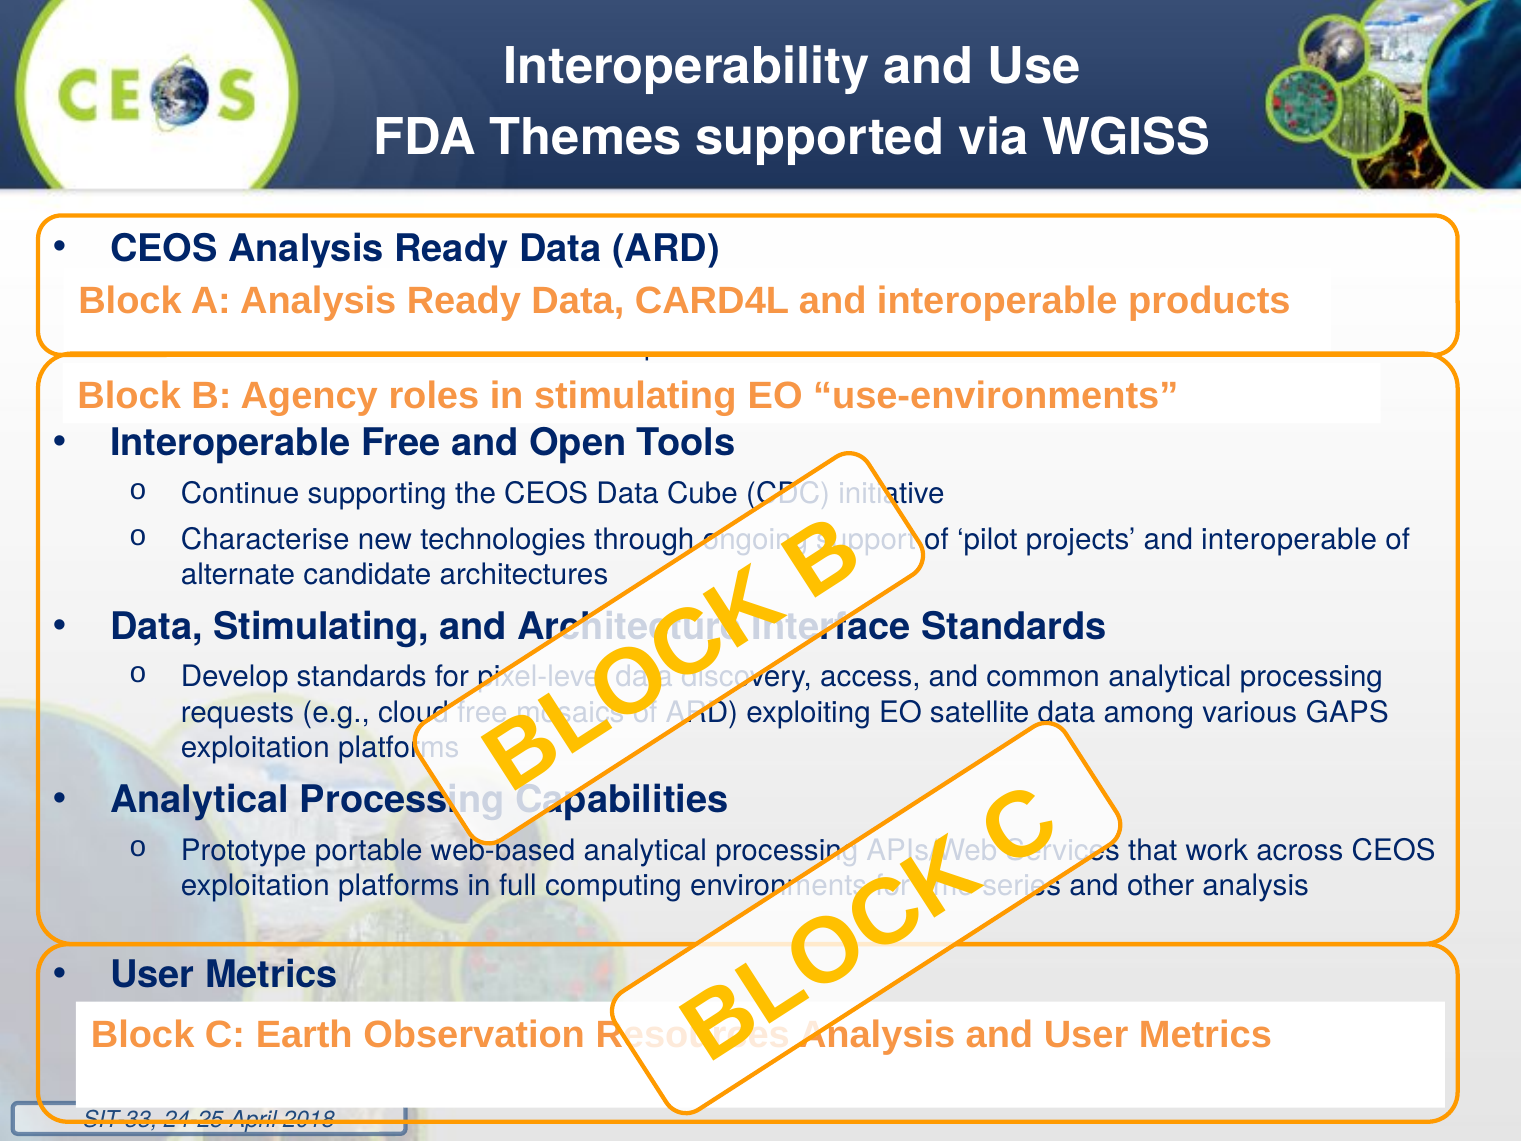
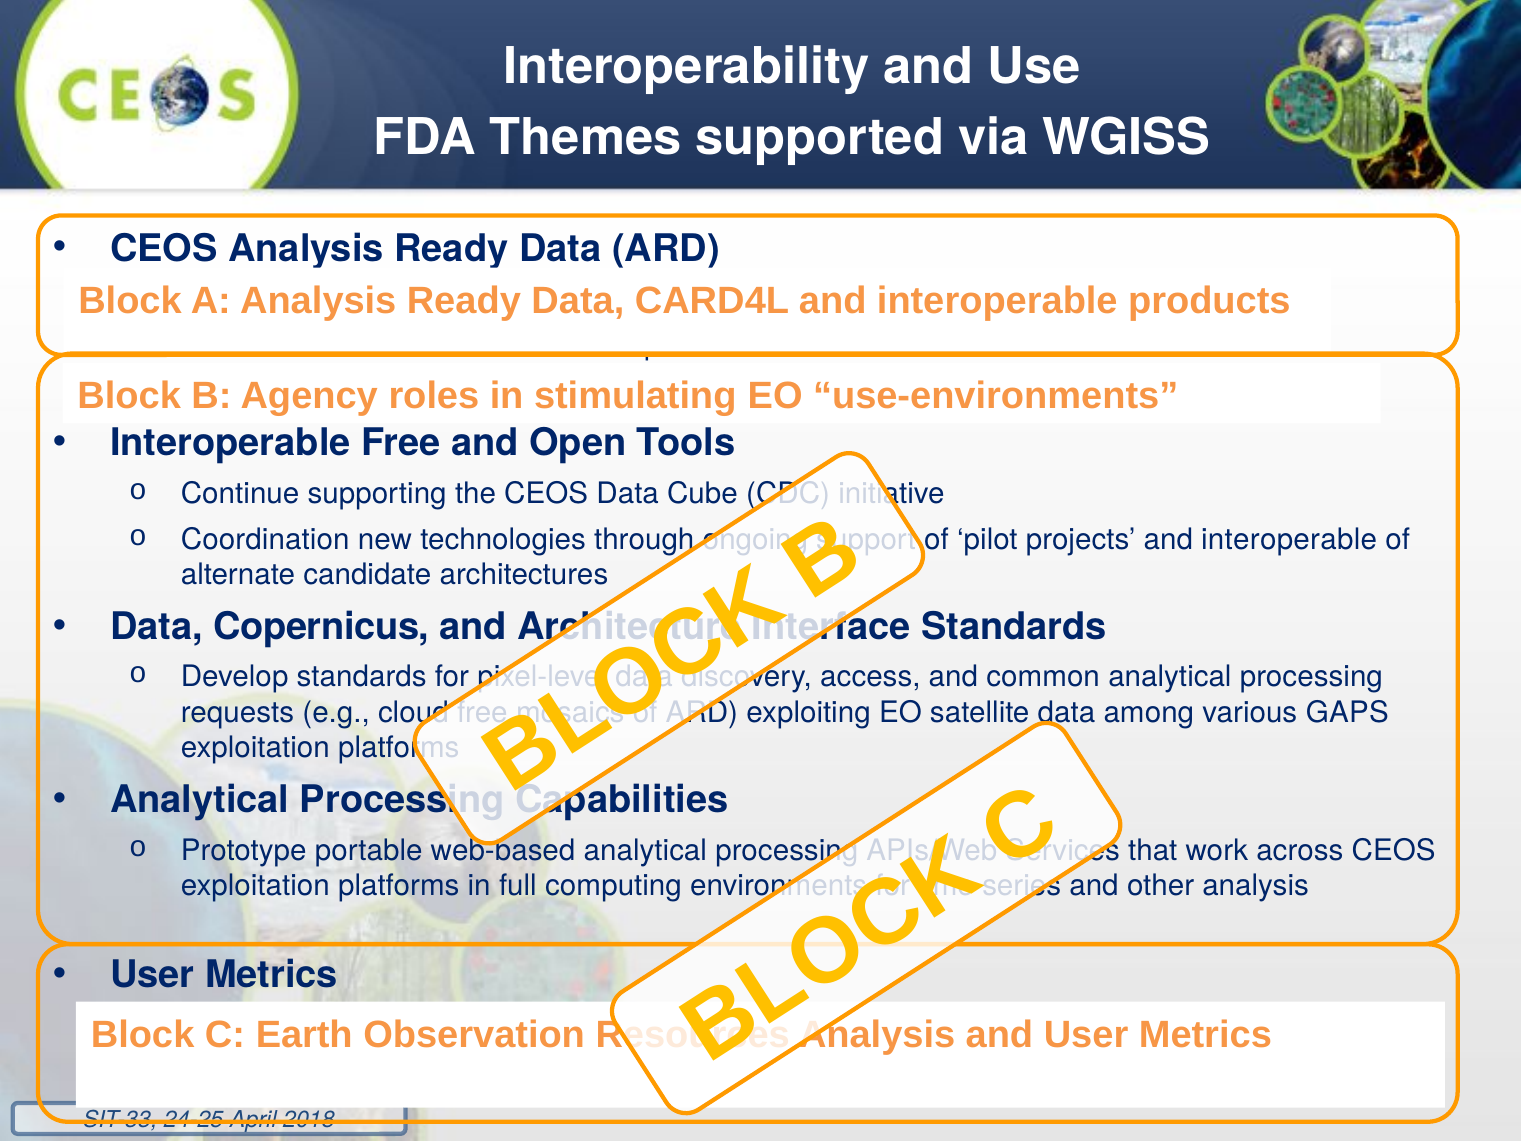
Characterise: Characterise -> Coordination (265, 539)
Data Stimulating: Stimulating -> Copernicus (321, 627)
